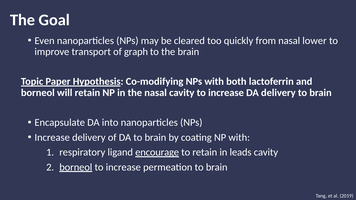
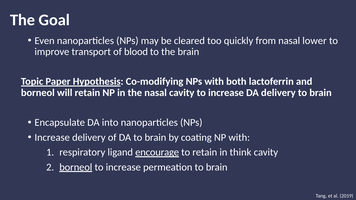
graph: graph -> blood (136, 52)
leads: leads -> think (241, 152)
